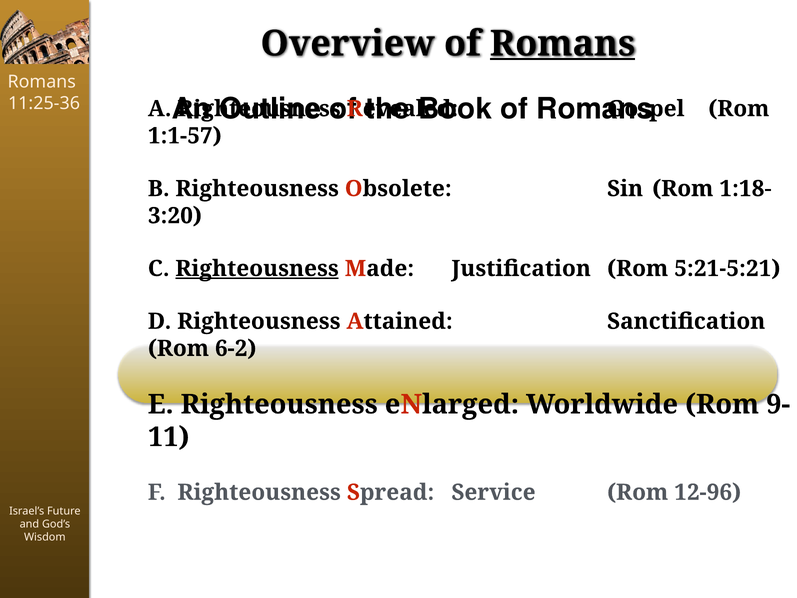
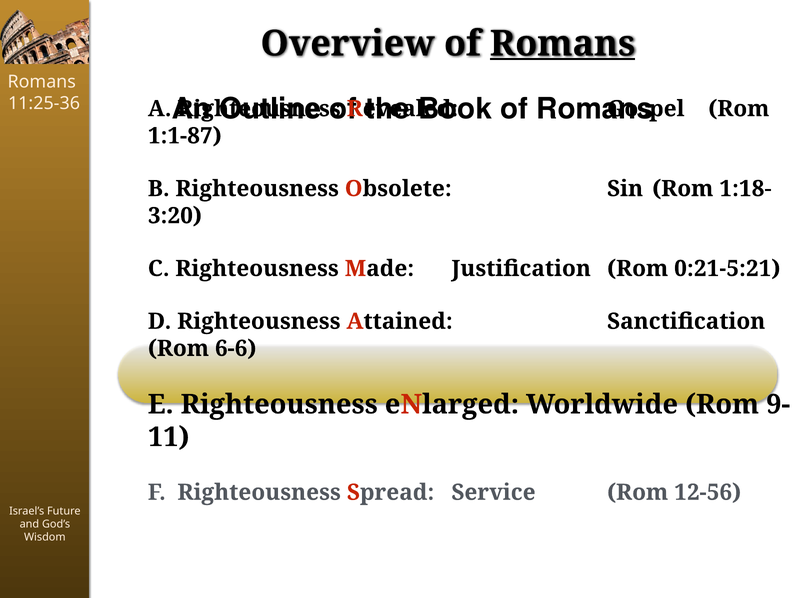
1:1-57: 1:1-57 -> 1:1-87 (185, 136)
Righteousness underline: present -> none (257, 268)
5:21-5:21: 5:21-5:21 -> 0:21-5:21 (727, 268)
6-2: 6-2 -> 6-6 (236, 348)
12-96: 12-96 -> 12-56 (708, 492)
